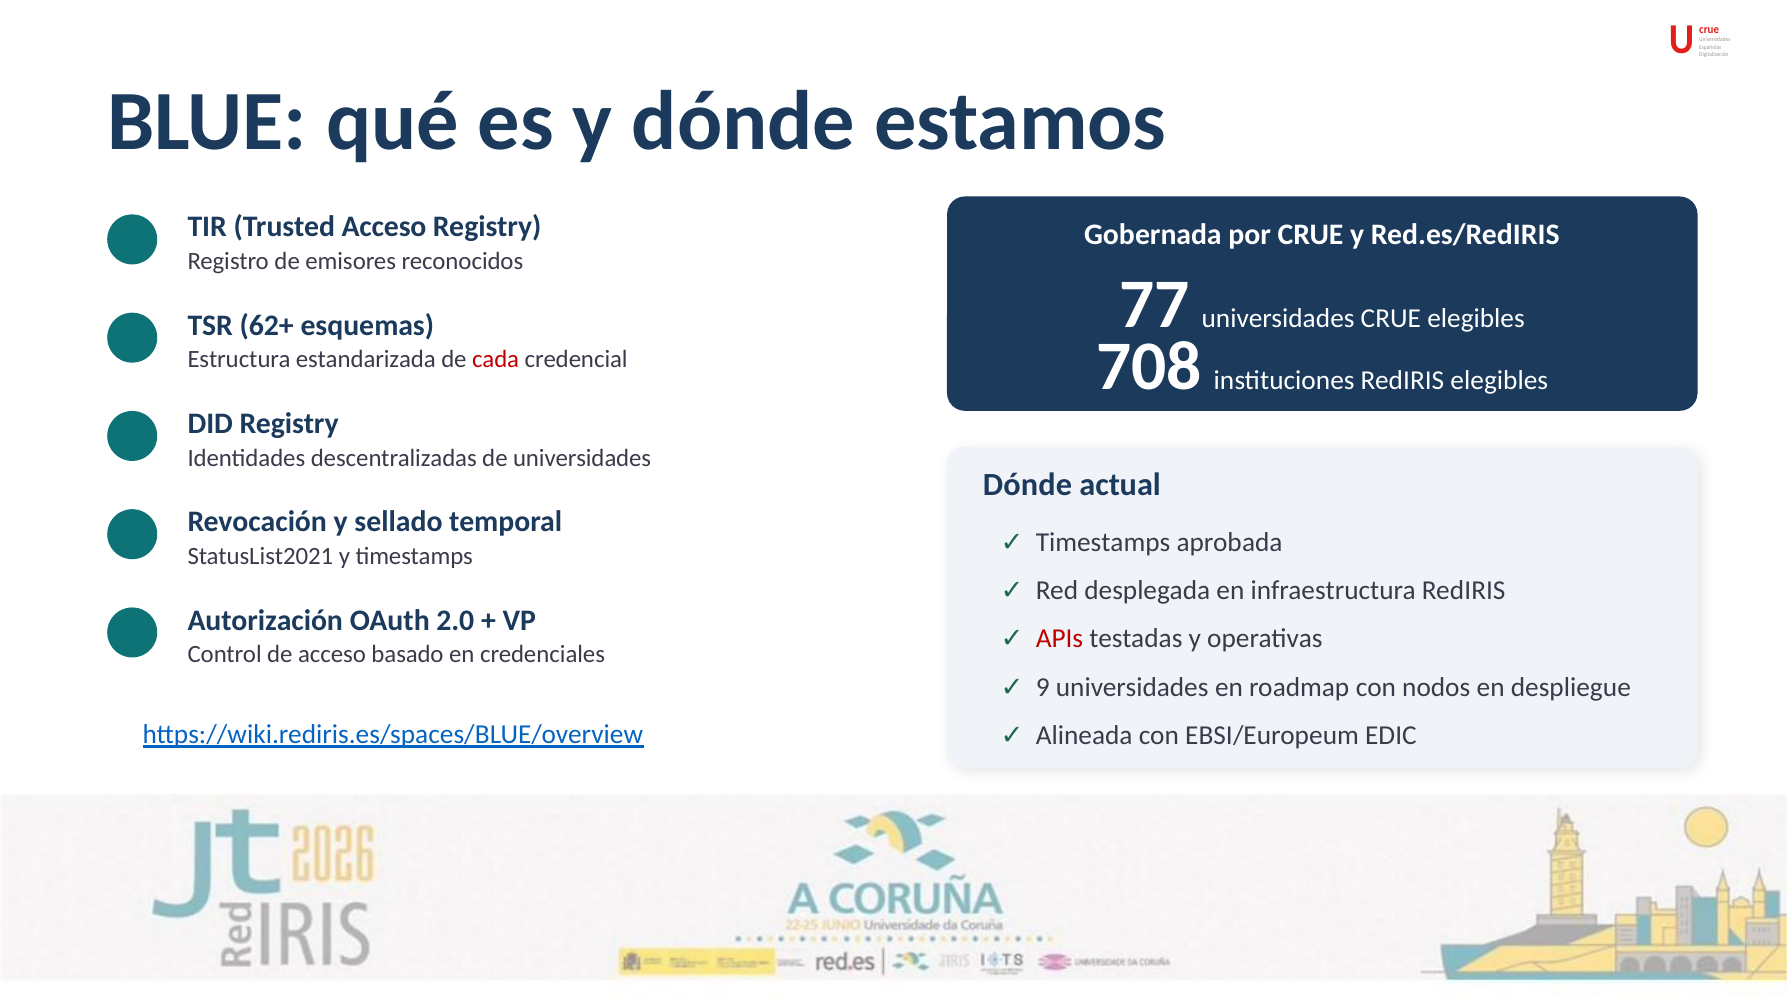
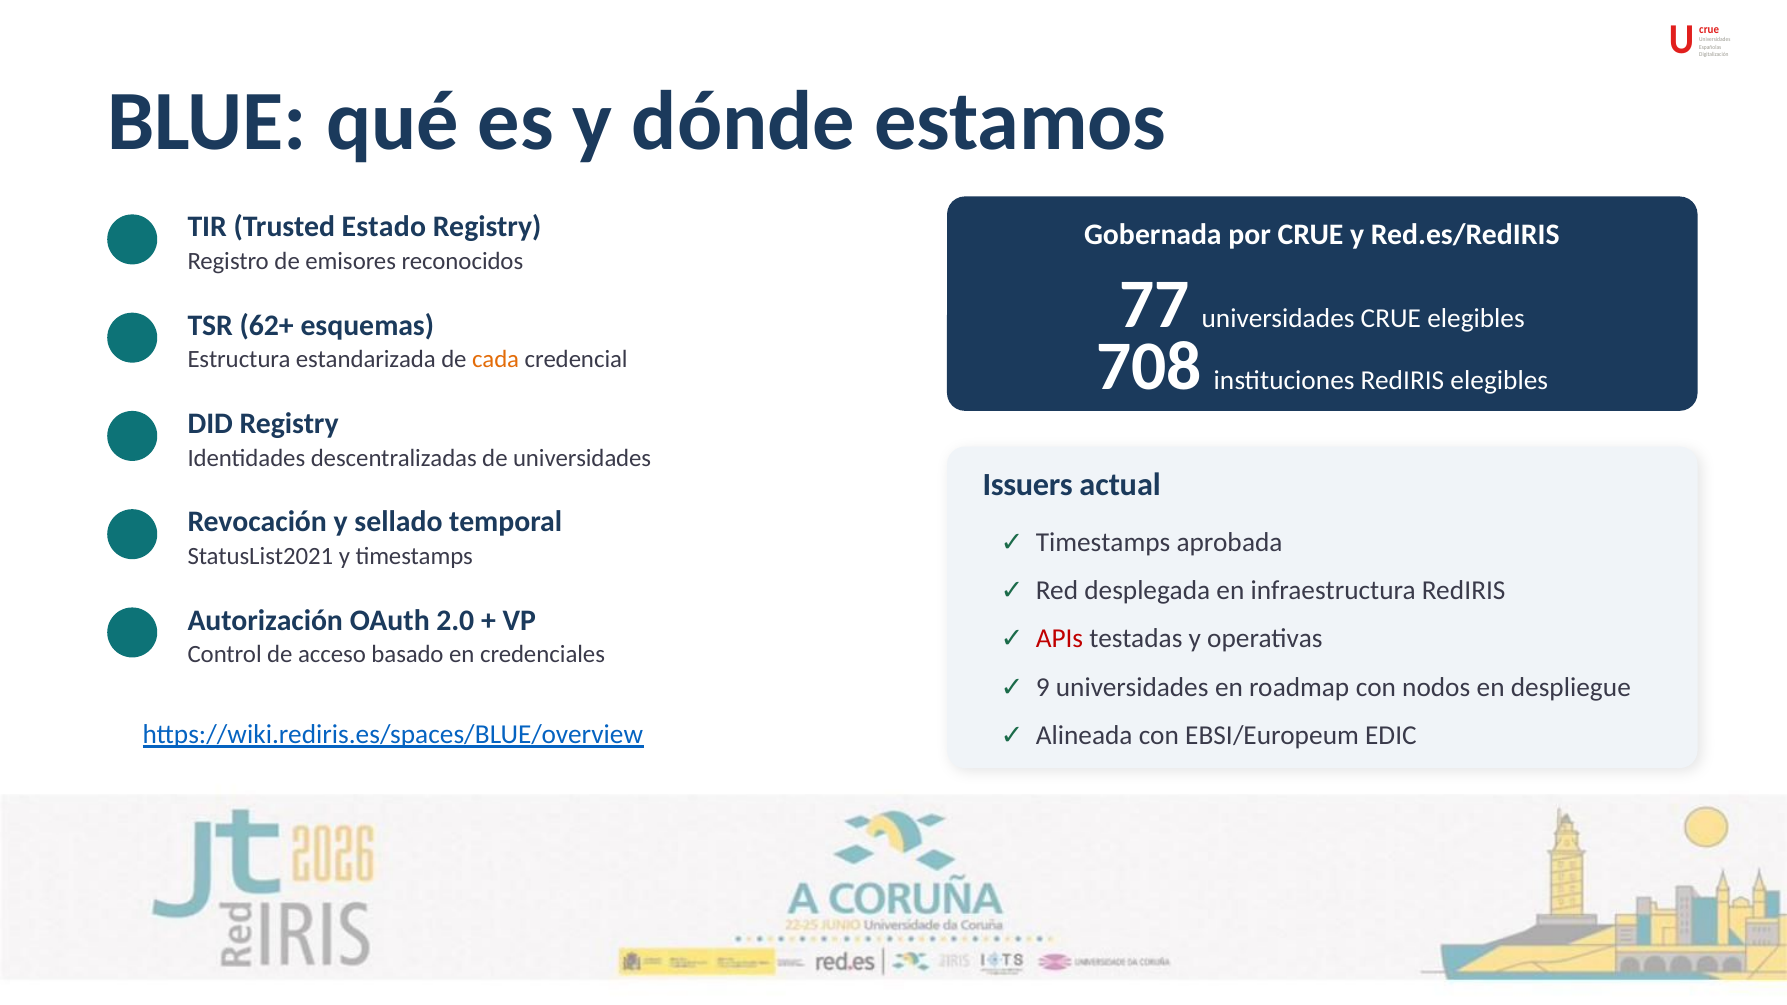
Trusted Acceso: Acceso -> Estado (384, 227)
cada colour: red -> orange (496, 360)
Dónde: Dónde -> Issuers (1028, 485)
